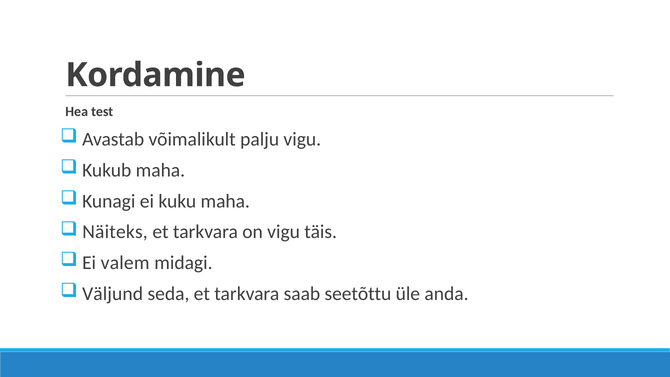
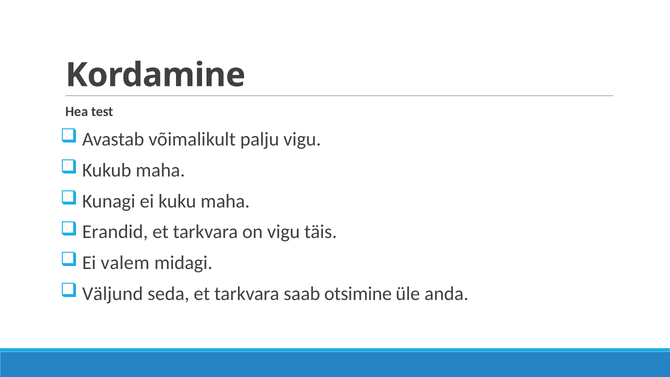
Näiteks: Näiteks -> Erandid (115, 232)
seetõttu: seetõttu -> otsimine (358, 294)
